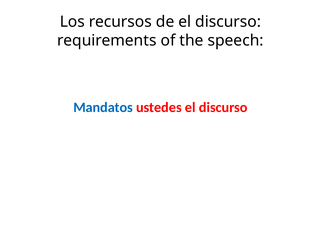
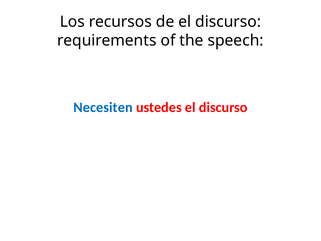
Mandatos: Mandatos -> Necesiten (103, 107)
